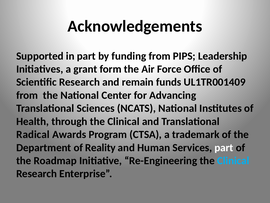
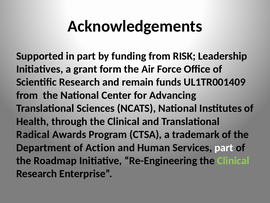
PIPS: PIPS -> RISK (184, 56)
Reality: Reality -> Action (100, 147)
Clinical colour: light blue -> light green (233, 160)
